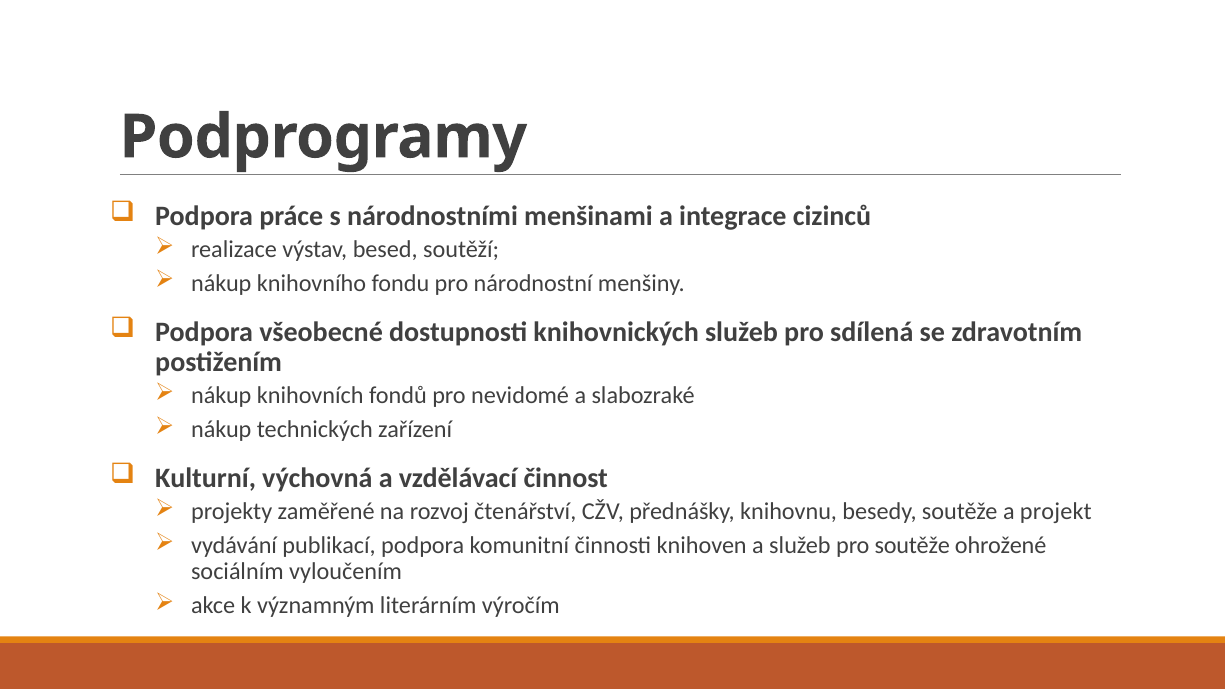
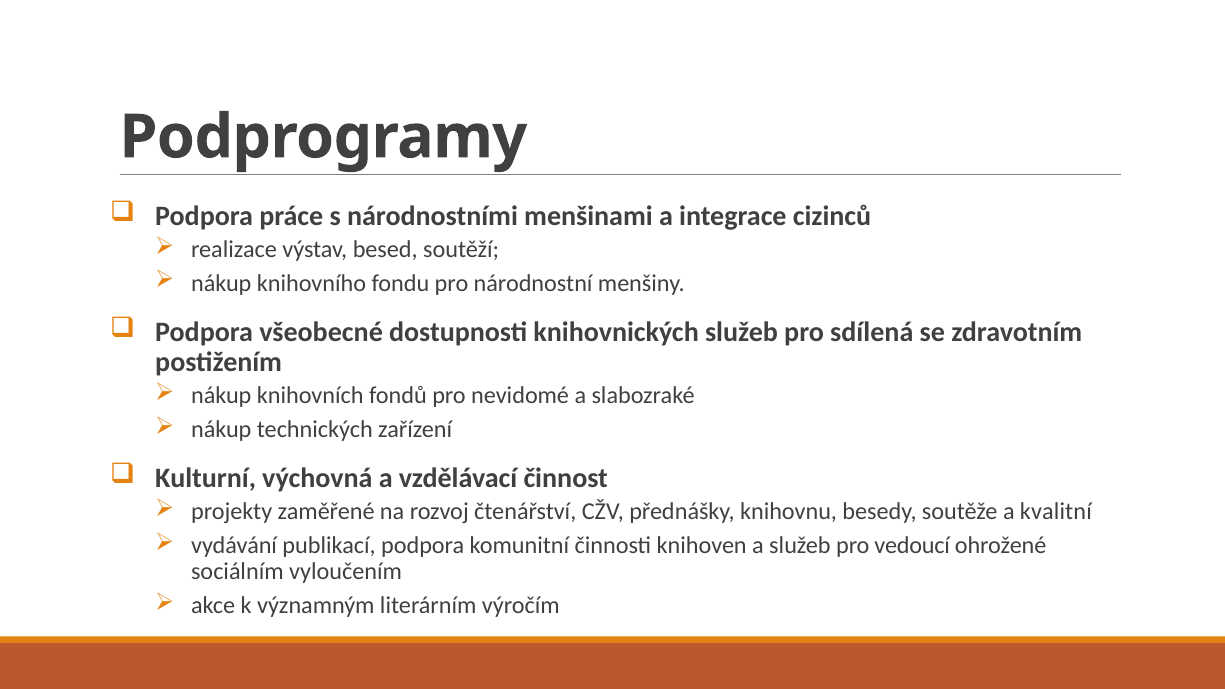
projekt: projekt -> kvalitní (1056, 512)
pro soutěže: soutěže -> vedoucí (912, 546)
